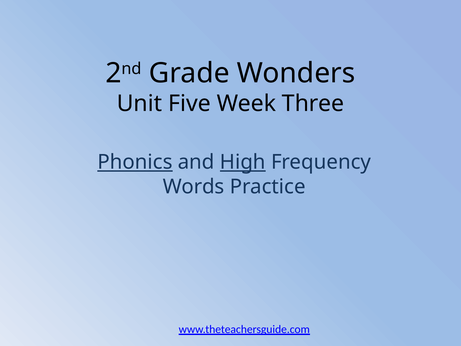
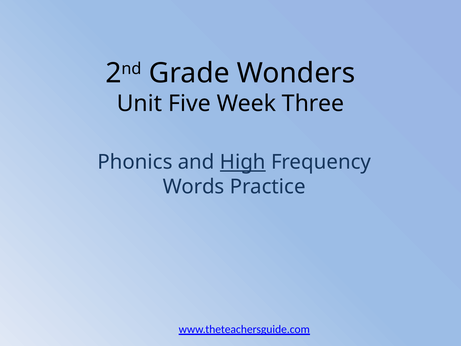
Phonics underline: present -> none (135, 162)
